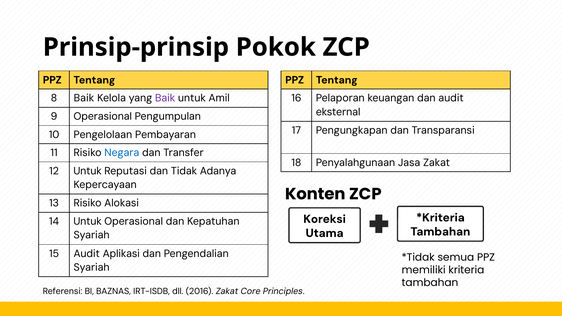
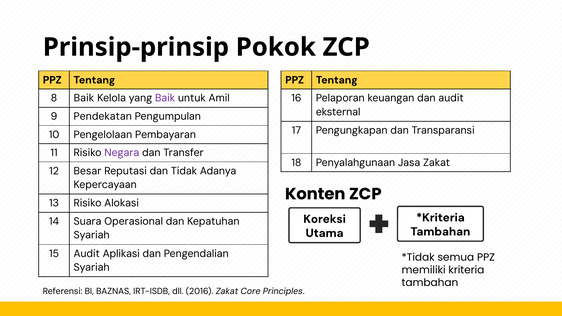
9 Operasional: Operasional -> Pendekatan (103, 116)
Negara colour: blue -> purple (122, 153)
12 Untuk: Untuk -> Besar (87, 171)
14 Untuk: Untuk -> Suara (88, 221)
